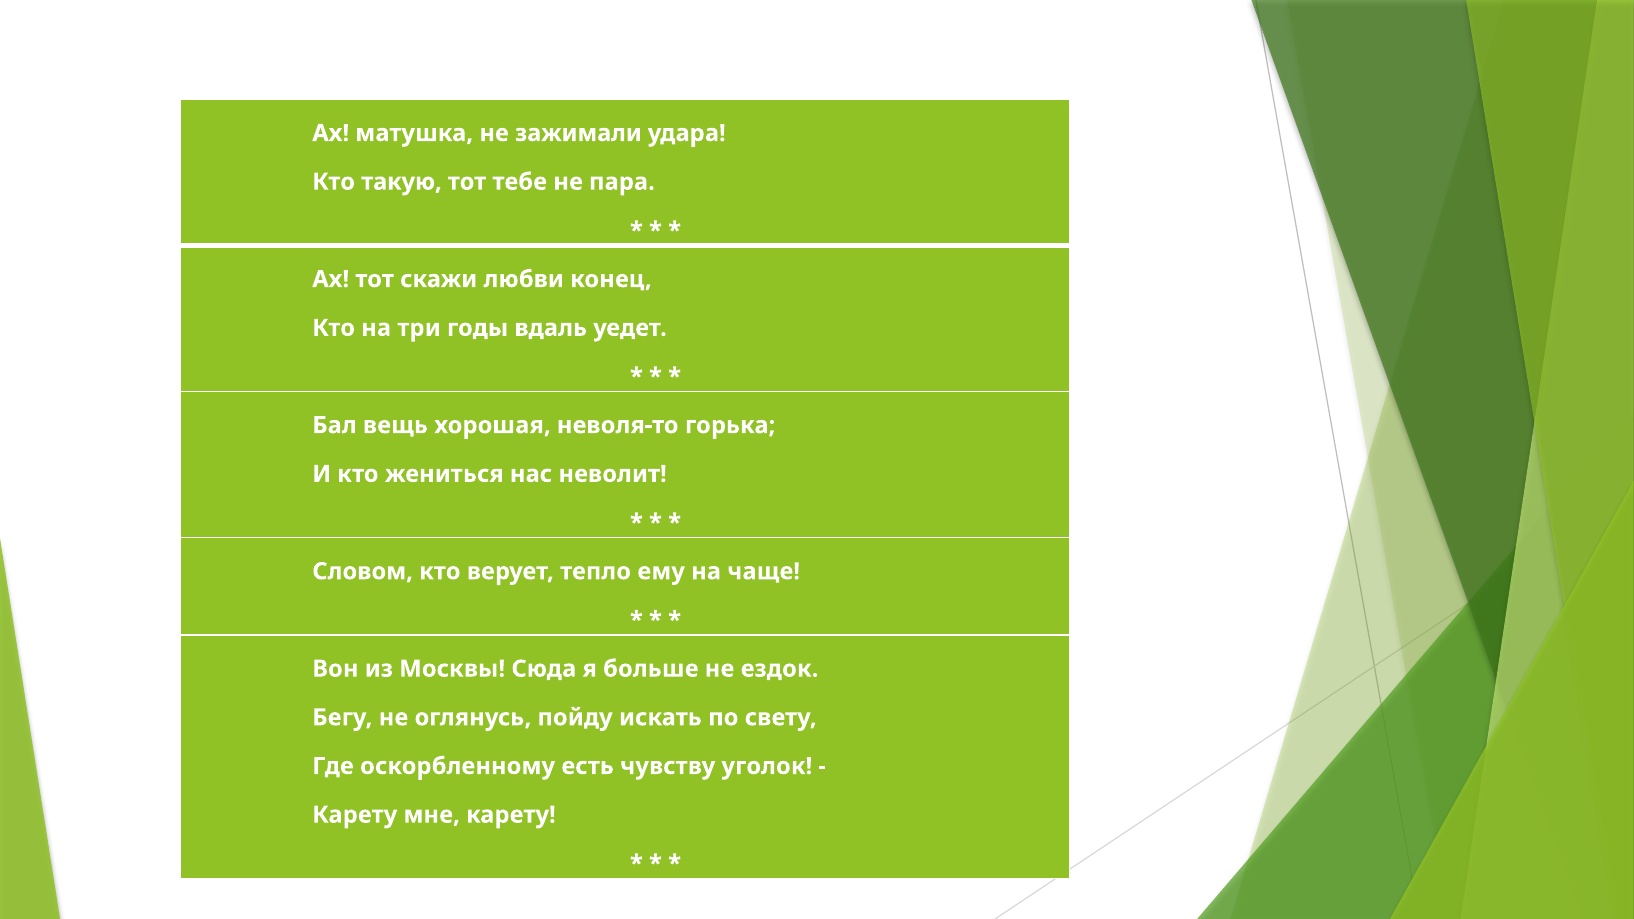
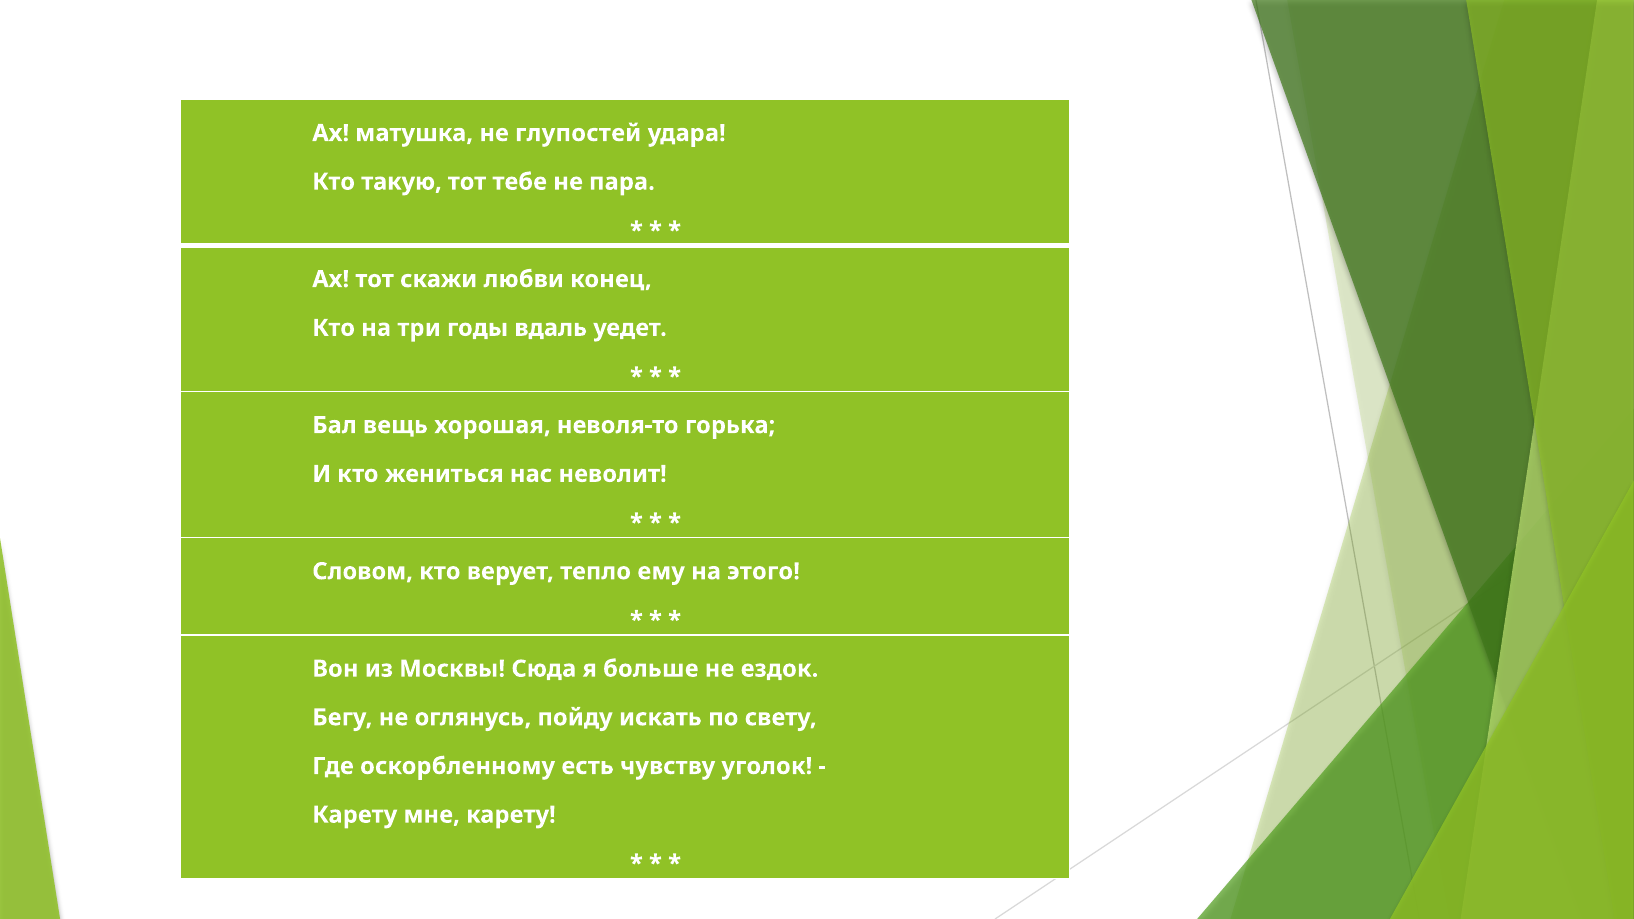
зажимали: зажимали -> глупостей (578, 133)
чаще: чаще -> этого (764, 571)
